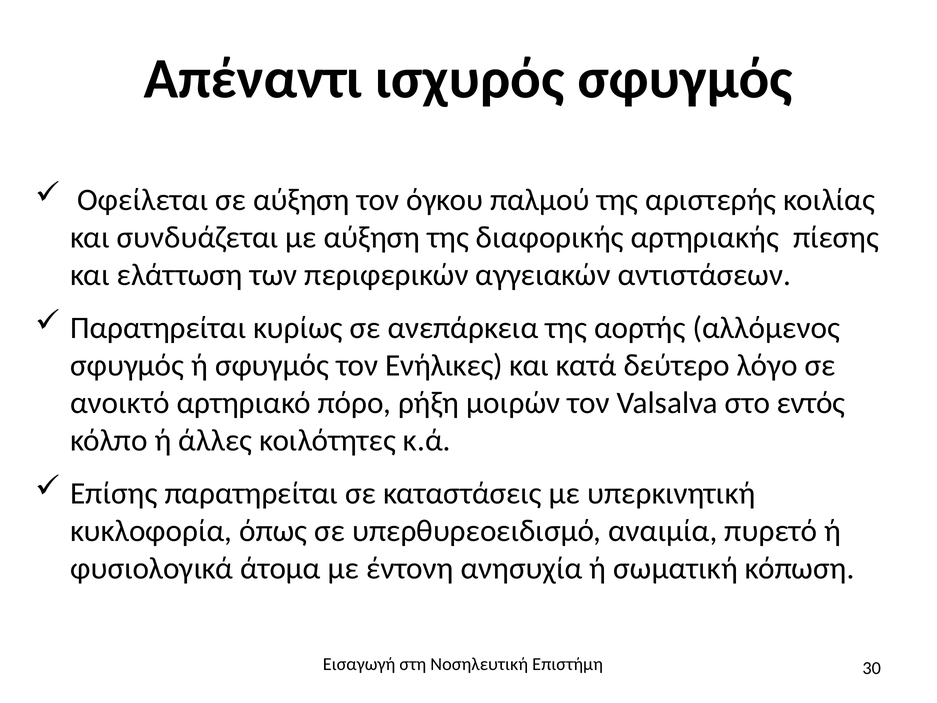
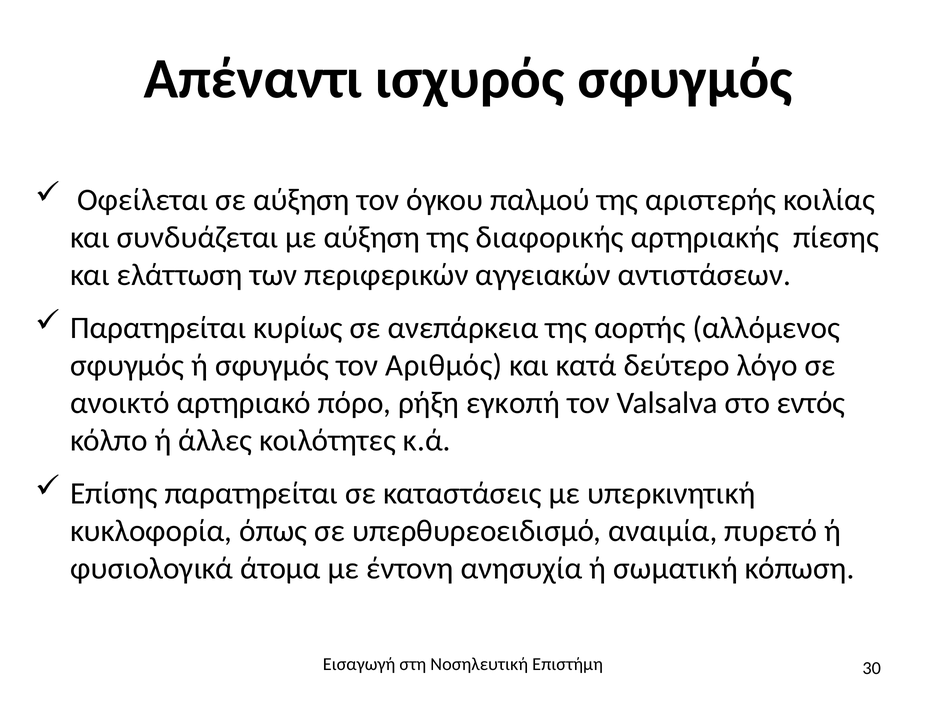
Ενήλικες: Ενήλικες -> Αριθμός (444, 365)
μοιρών: μοιρών -> εγκοπή (513, 403)
